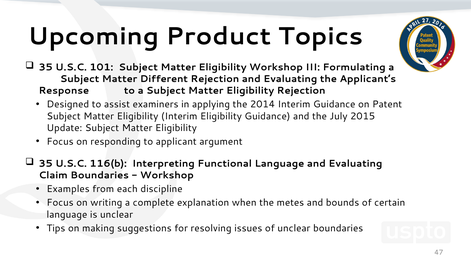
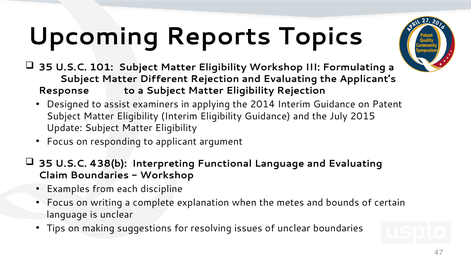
Product: Product -> Reports (218, 36)
116(b: 116(b -> 438(b (108, 164)
